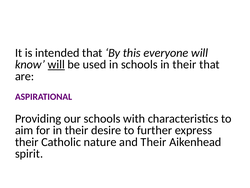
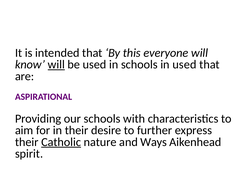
schools in their: their -> used (184, 64)
Catholic underline: none -> present (61, 142)
and Their: Their -> Ways (154, 142)
